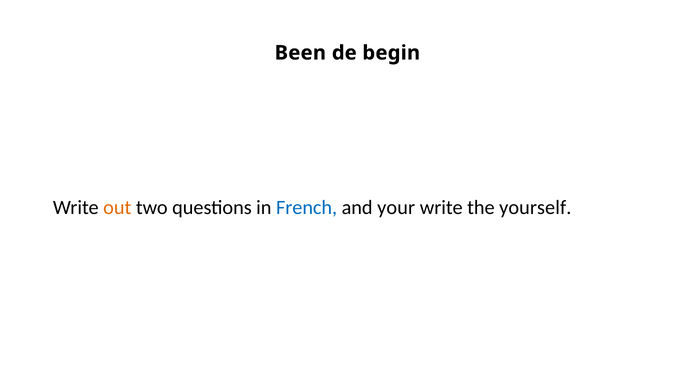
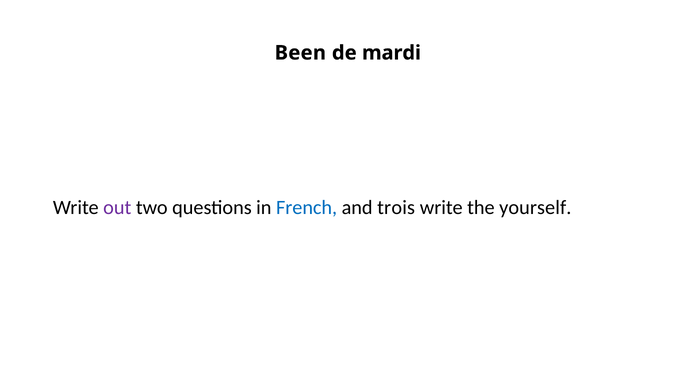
begin: begin -> mardi (391, 53)
out colour: orange -> purple (117, 207)
your: your -> trois (396, 207)
